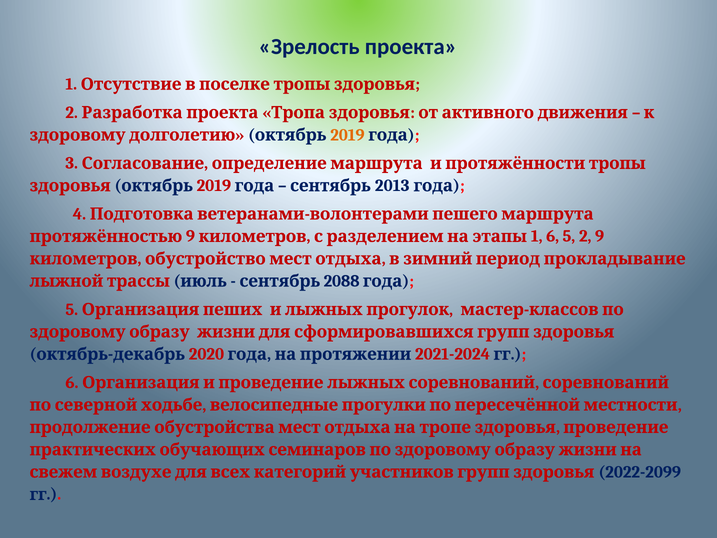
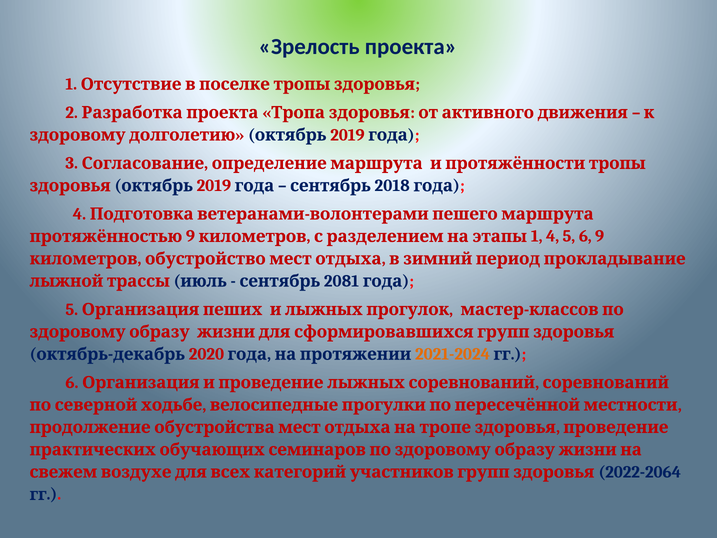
2019 colour: orange -> red (347, 135)
2013: 2013 -> 2018 (392, 186)
1 6: 6 -> 4 (553, 236)
5 2: 2 -> 6 (585, 236)
2088: 2088 -> 2081 (341, 281)
2021-2024 colour: red -> orange (453, 354)
2022-2099: 2022-2099 -> 2022-2064 (640, 472)
